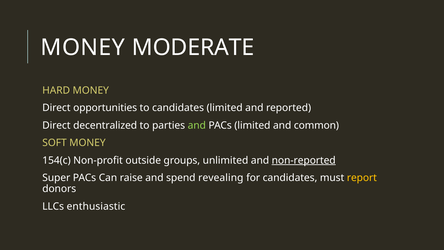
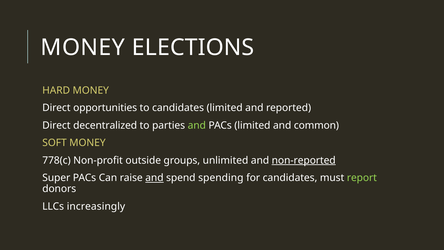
MODERATE: MODERATE -> ELECTIONS (193, 48)
154(c: 154(c -> 778(c (56, 160)
and underline: none -> present (154, 178)
revealing: revealing -> spending (221, 178)
report colour: yellow -> light green (362, 178)
enthusiastic: enthusiastic -> increasingly (96, 206)
